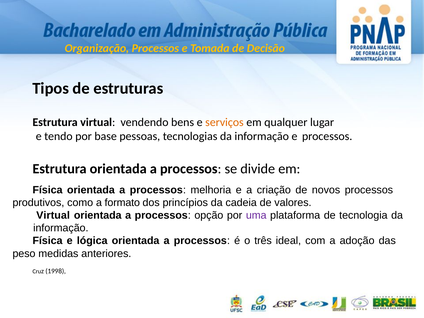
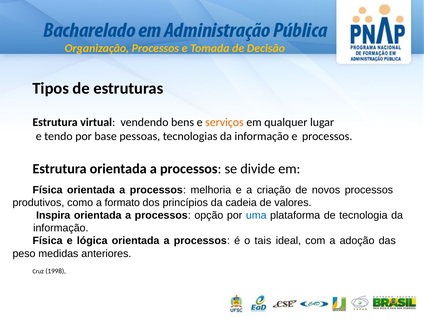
Virtual: Virtual -> Inspira (53, 215)
uma colour: purple -> blue (256, 215)
três: três -> tais (263, 241)
